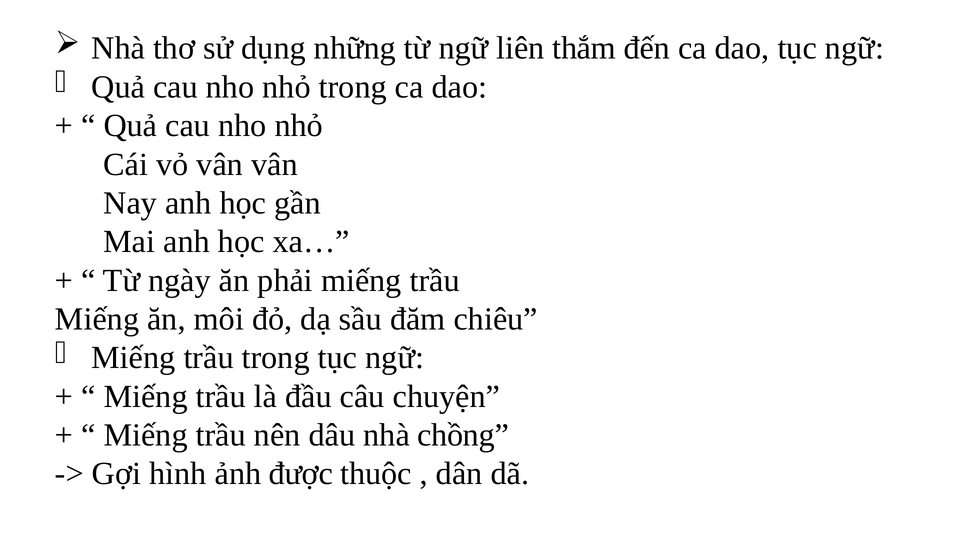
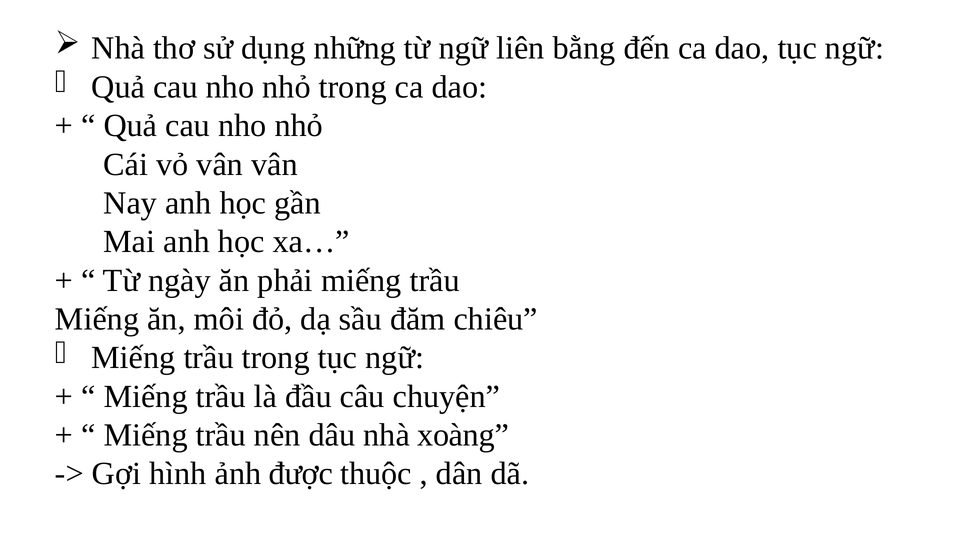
thắm: thắm -> bằng (584, 48)
chồng: chồng -> xoàng (463, 436)
